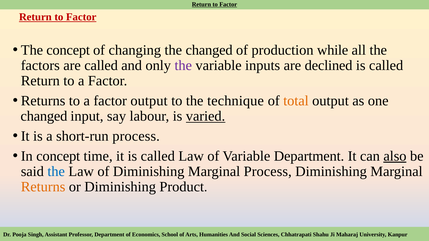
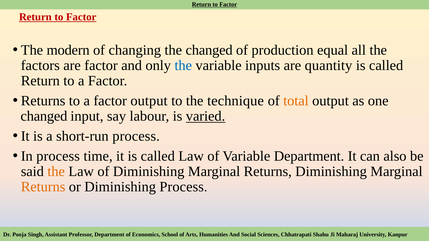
The concept: concept -> modern (68, 50)
while: while -> equal (333, 50)
are called: called -> factor (101, 66)
the colour: purple -> blue (183, 66)
declined: declined -> quantity (329, 66)
In concept: concept -> process (58, 156)
also underline: present -> none (395, 156)
the colour: blue -> orange (56, 172)
of Diminishing Marginal Process: Process -> Returns (268, 172)
Diminishing Product: Product -> Process (182, 187)
